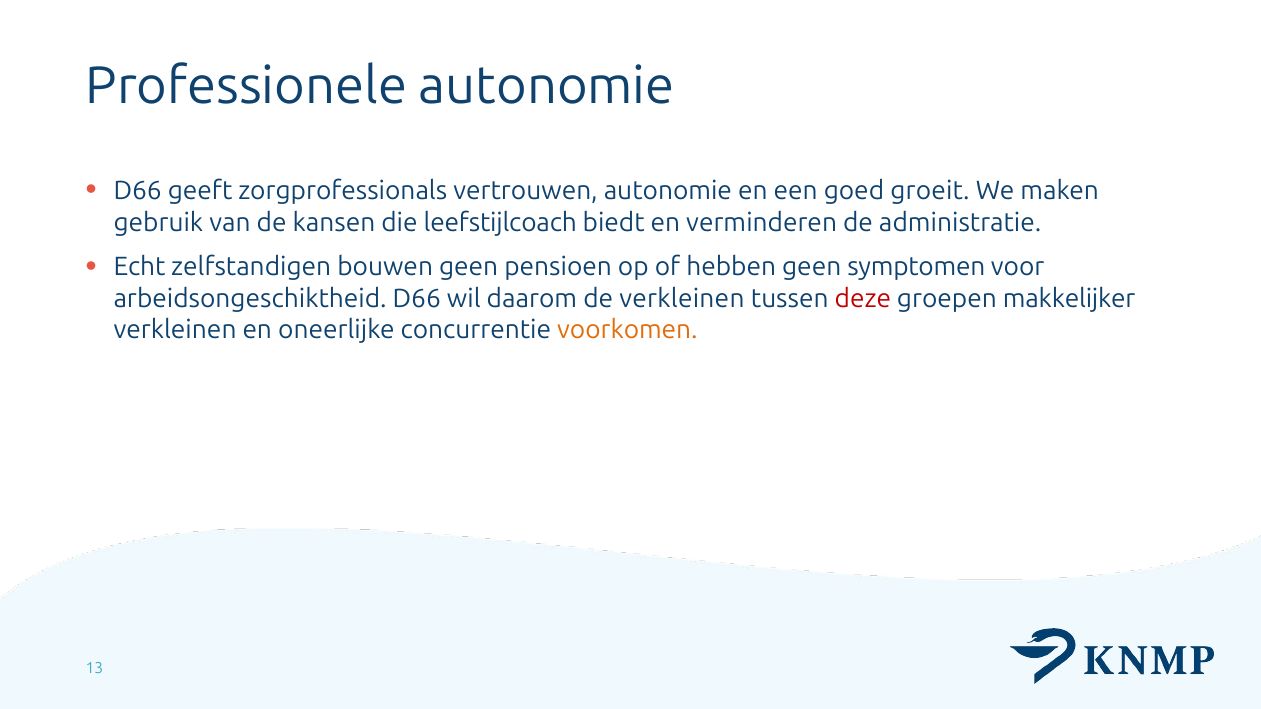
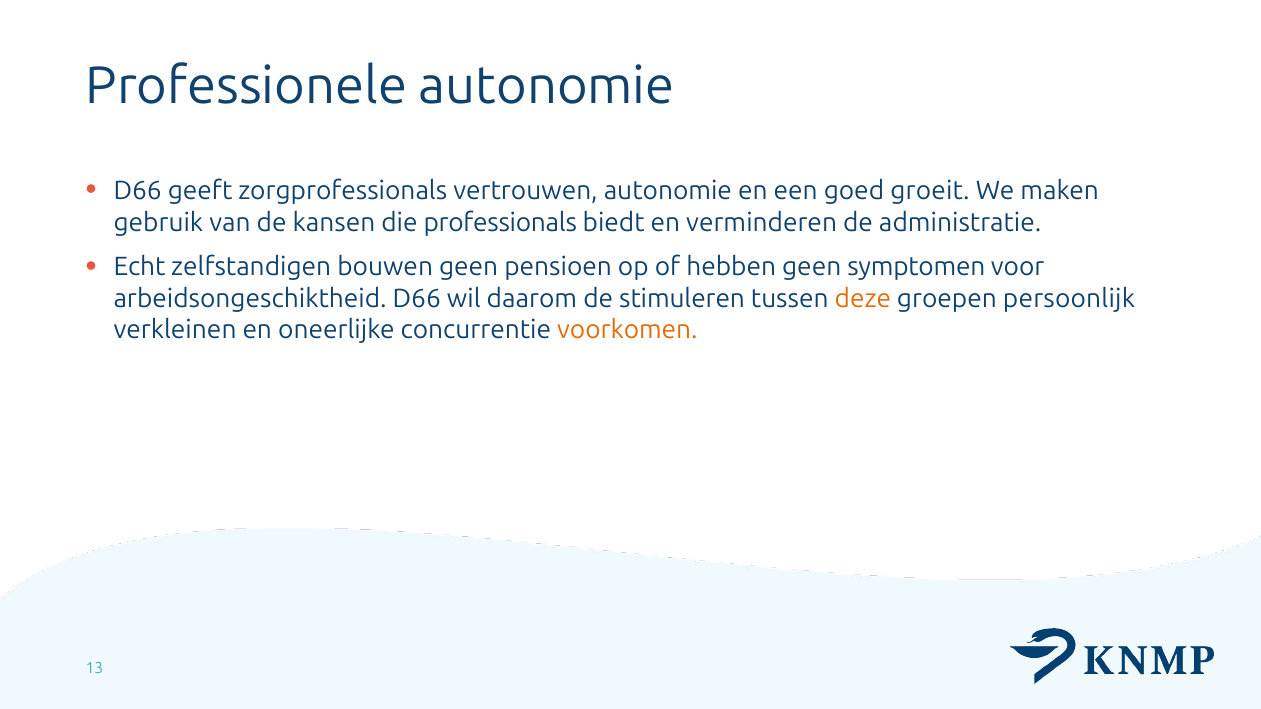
leefstijlcoach: leefstijlcoach -> professionals (500, 223)
de verkleinen: verkleinen -> stimuleren (682, 299)
deze colour: red -> orange (863, 299)
makkelijker: makkelijker -> persoonlijk (1069, 299)
